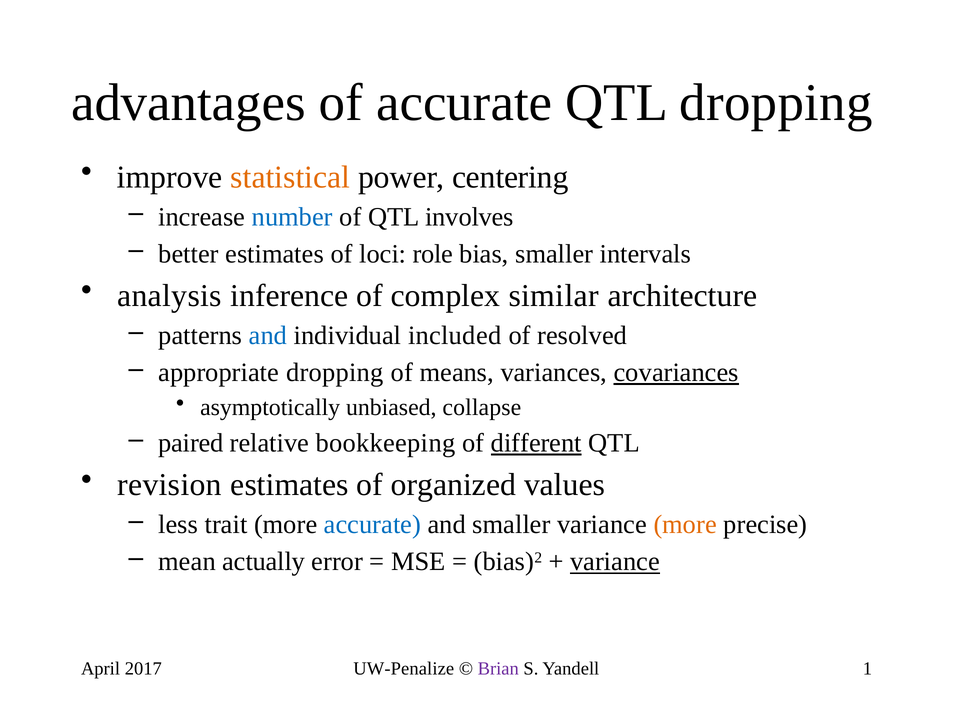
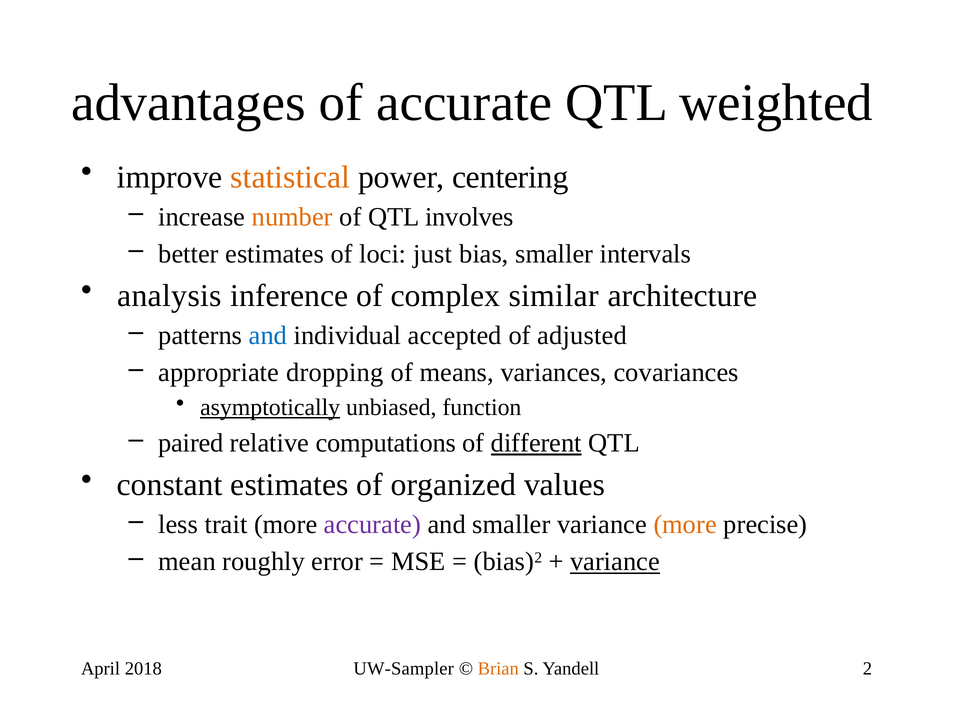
QTL dropping: dropping -> weighted (776, 103)
number colour: blue -> orange (292, 217)
role: role -> just (433, 254)
included: included -> accepted (455, 335)
resolved: resolved -> adjusted (582, 335)
covariances underline: present -> none (676, 372)
asymptotically underline: none -> present (270, 407)
collapse: collapse -> function (482, 407)
bookkeeping: bookkeeping -> computations (386, 443)
revision: revision -> constant (170, 485)
accurate colour: blue -> purple (372, 524)
actually: actually -> roughly (264, 562)
2017: 2017 -> 2018 (143, 668)
UW-Penalize: UW-Penalize -> UW-Sampler (404, 668)
Brian colour: purple -> orange (498, 668)
1: 1 -> 2 (867, 668)
